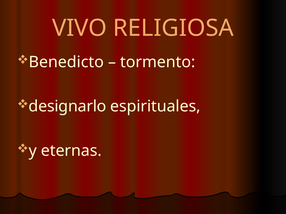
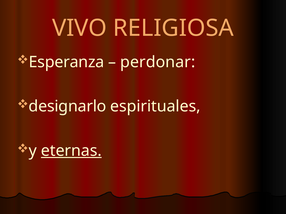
Benedicto: Benedicto -> Esperanza (66, 62)
tormento: tormento -> perdonar (158, 62)
eternas underline: none -> present (71, 151)
